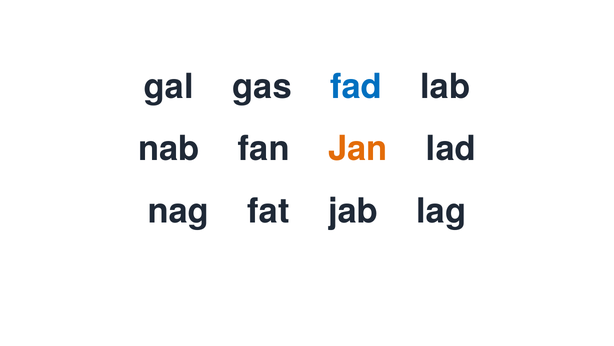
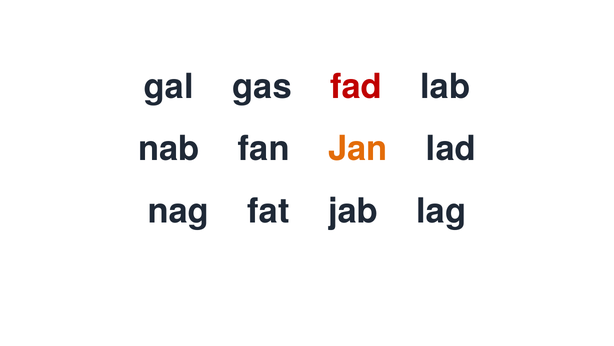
fad colour: blue -> red (356, 86)
